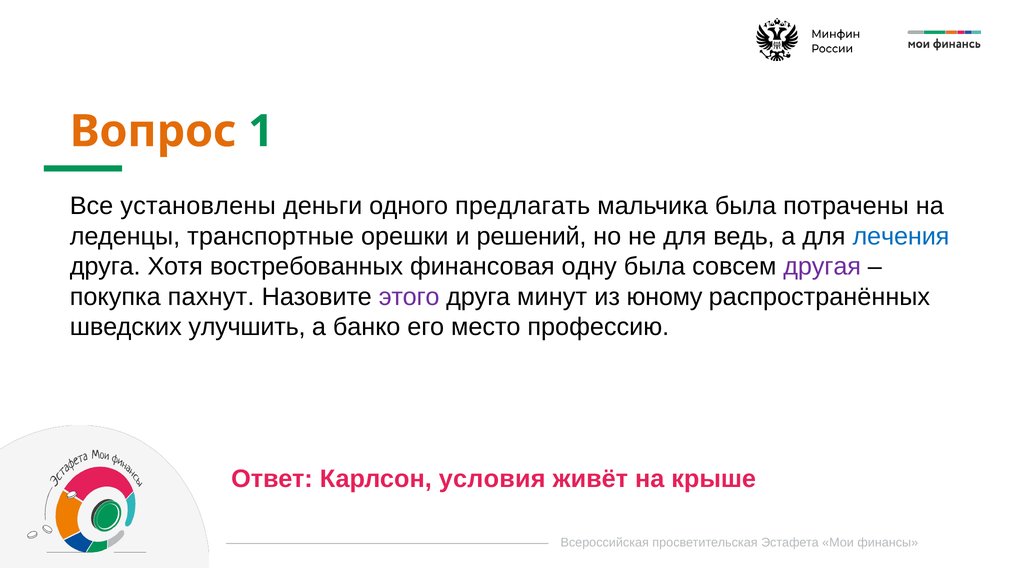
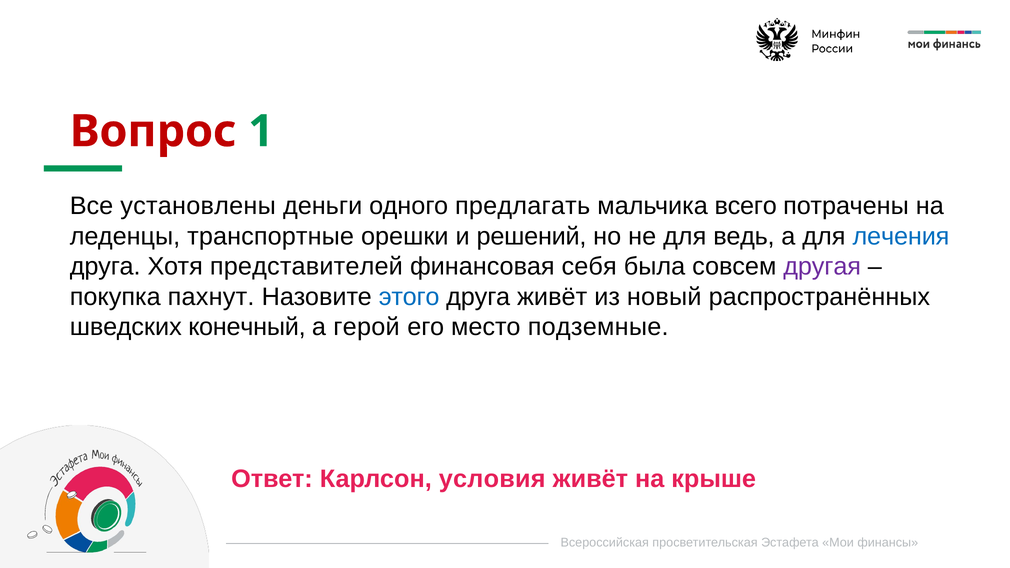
Вопрос colour: orange -> red (153, 131)
мальчика была: была -> всего (746, 206)
востребованных: востребованных -> представителей (306, 267)
одну: одну -> себя (589, 267)
этого colour: purple -> blue (409, 297)
друга минут: минут -> живёт (552, 297)
юному: юному -> новый (664, 297)
улучшить: улучшить -> конечный (247, 327)
банко: банко -> герой (366, 327)
профессию: профессию -> подземные (598, 327)
